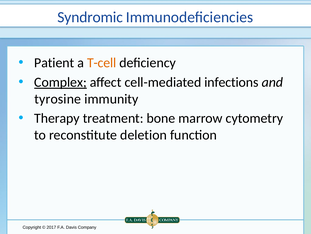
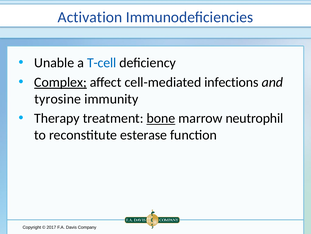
Syndromic: Syndromic -> Activation (90, 17)
Patient: Patient -> Unable (54, 63)
T-cell colour: orange -> blue (102, 63)
bone underline: none -> present (161, 118)
cytometry: cytometry -> neutrophil (254, 118)
deletion: deletion -> esterase (144, 135)
